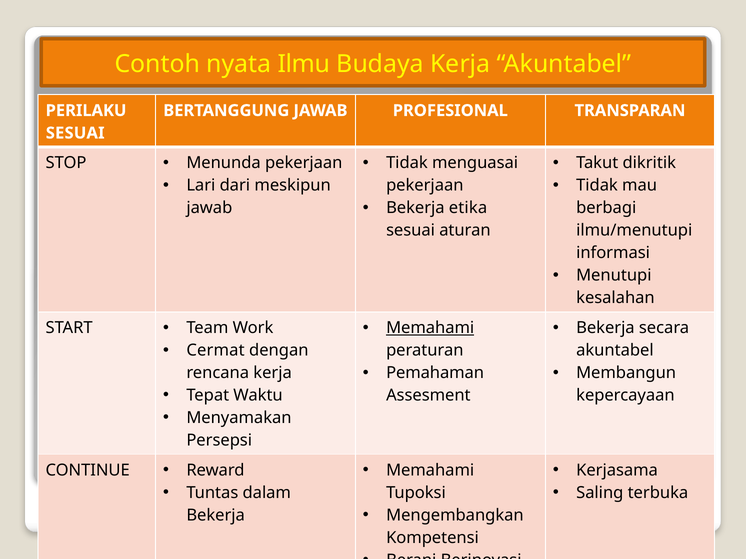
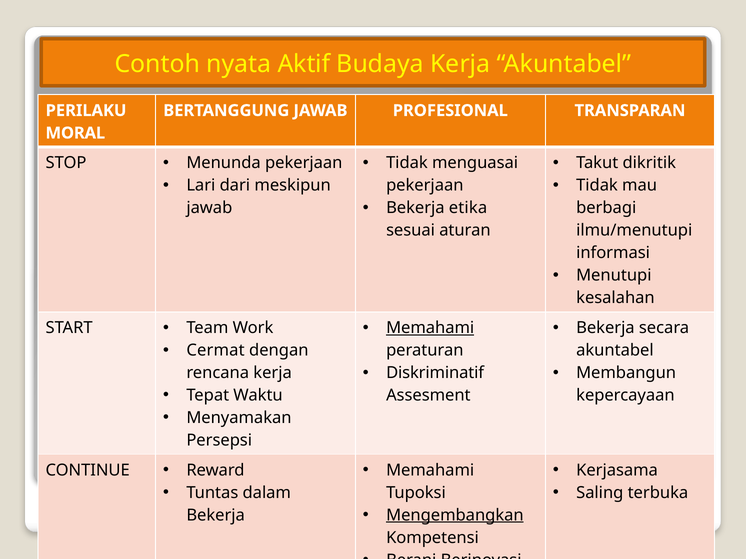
Ilmu: Ilmu -> Aktif (304, 64)
SESUAI: SESUAI -> MORAL (75, 133)
Pemahaman: Pemahaman -> Diskriminatif (435, 373)
Mengembangkan underline: none -> present (455, 516)
